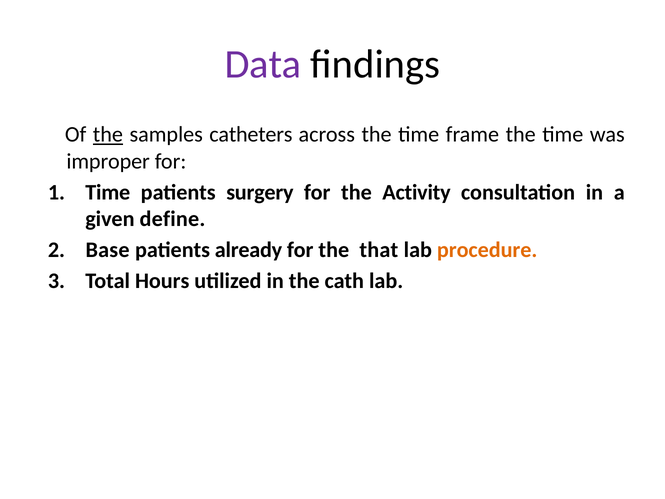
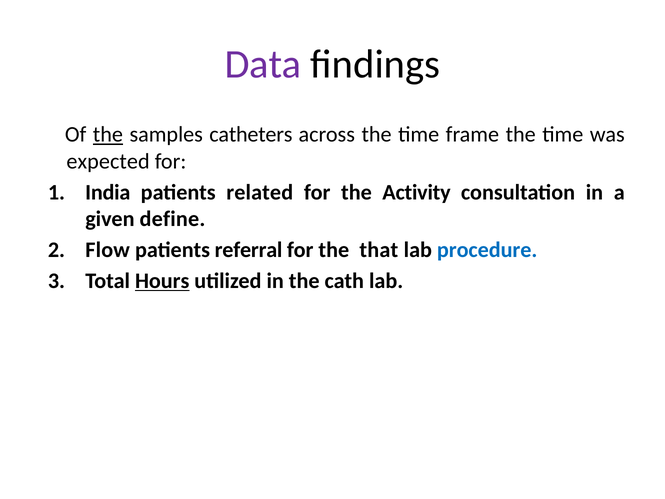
improper: improper -> expected (108, 161)
Time: Time -> India (108, 192)
surgery: surgery -> related (260, 192)
Base: Base -> Flow (108, 250)
already: already -> referral (249, 250)
procedure colour: orange -> blue (487, 250)
Hours underline: none -> present (162, 281)
